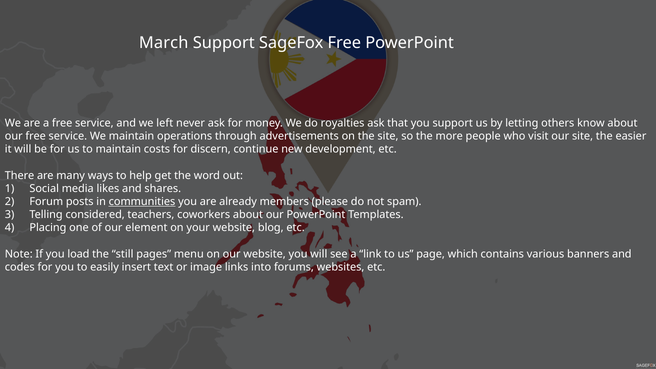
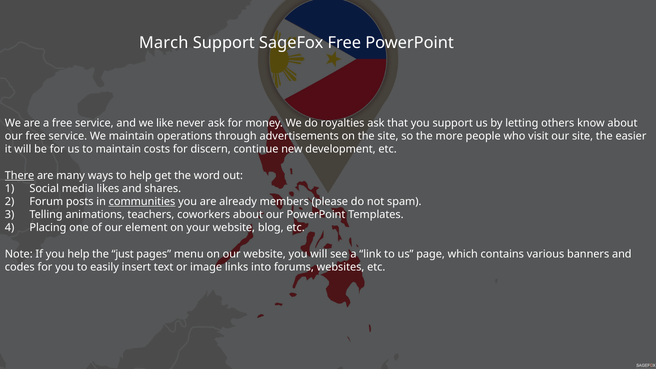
left: left -> like (165, 123)
There underline: none -> present (20, 175)
considered: considered -> animations (95, 215)
you load: load -> help (78, 254)
still: still -> just (123, 254)
